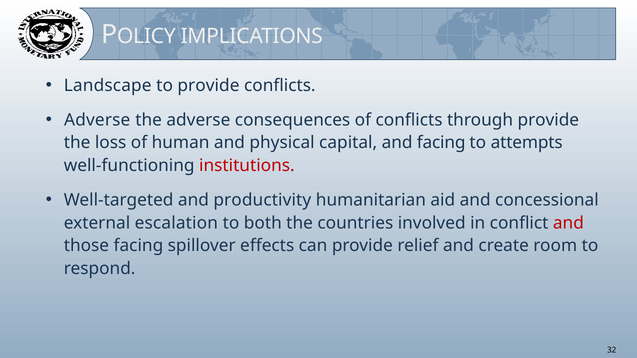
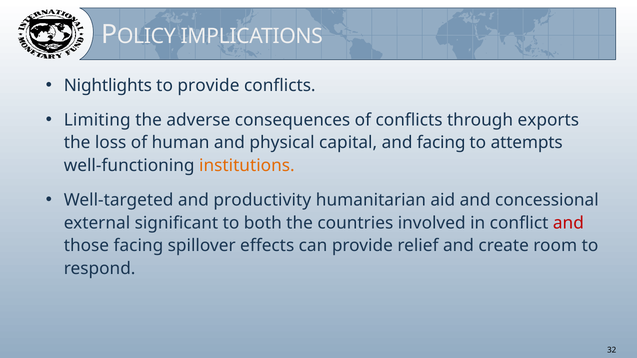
Landscape: Landscape -> Nightlights (108, 85)
Adverse: Adverse -> Limiting (97, 120)
through provide: provide -> exports (548, 120)
institutions colour: red -> orange (247, 166)
escalation: escalation -> significant (176, 223)
